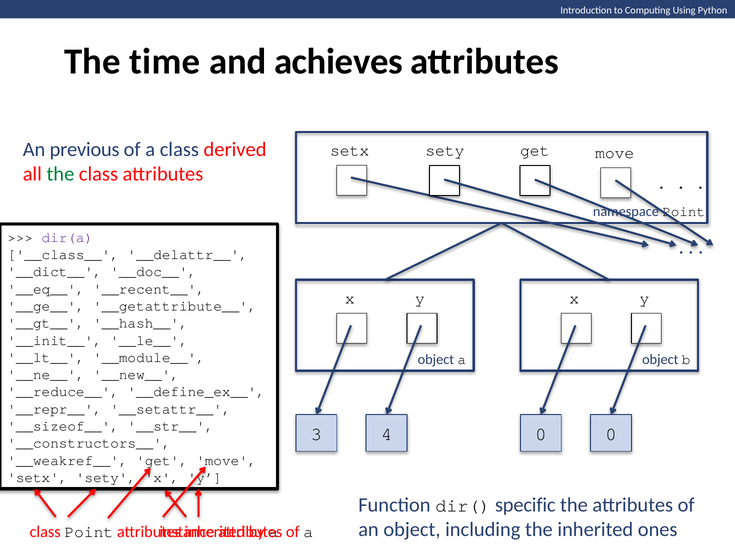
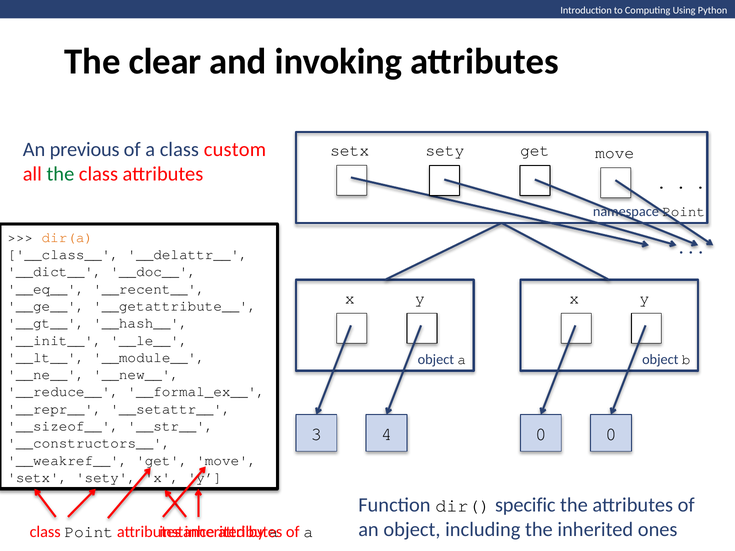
time: time -> clear (165, 62)
achieves: achieves -> invoking (339, 62)
derived: derived -> custom (235, 150)
dir(a colour: purple -> orange (67, 237)
__define_ex__: __define_ex__ -> __formal_ex__ (196, 392)
